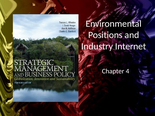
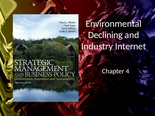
Positions: Positions -> Declining (105, 35)
